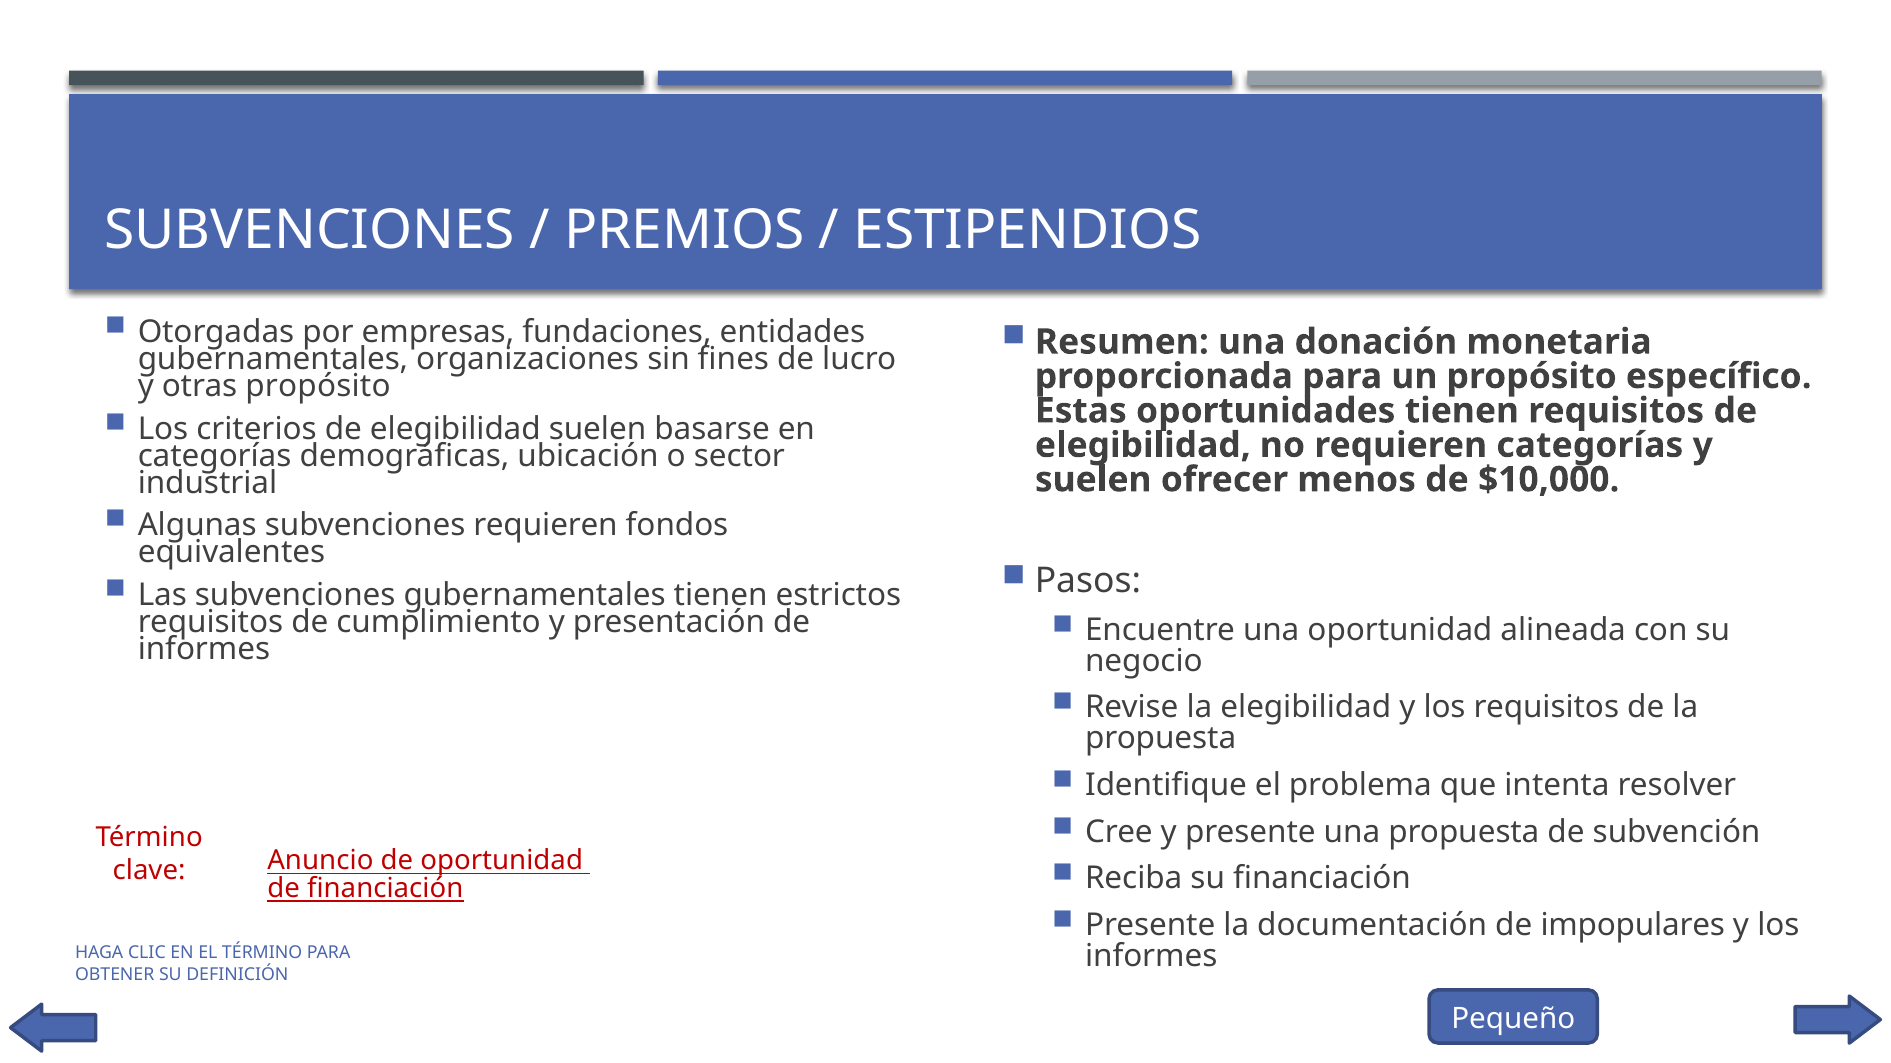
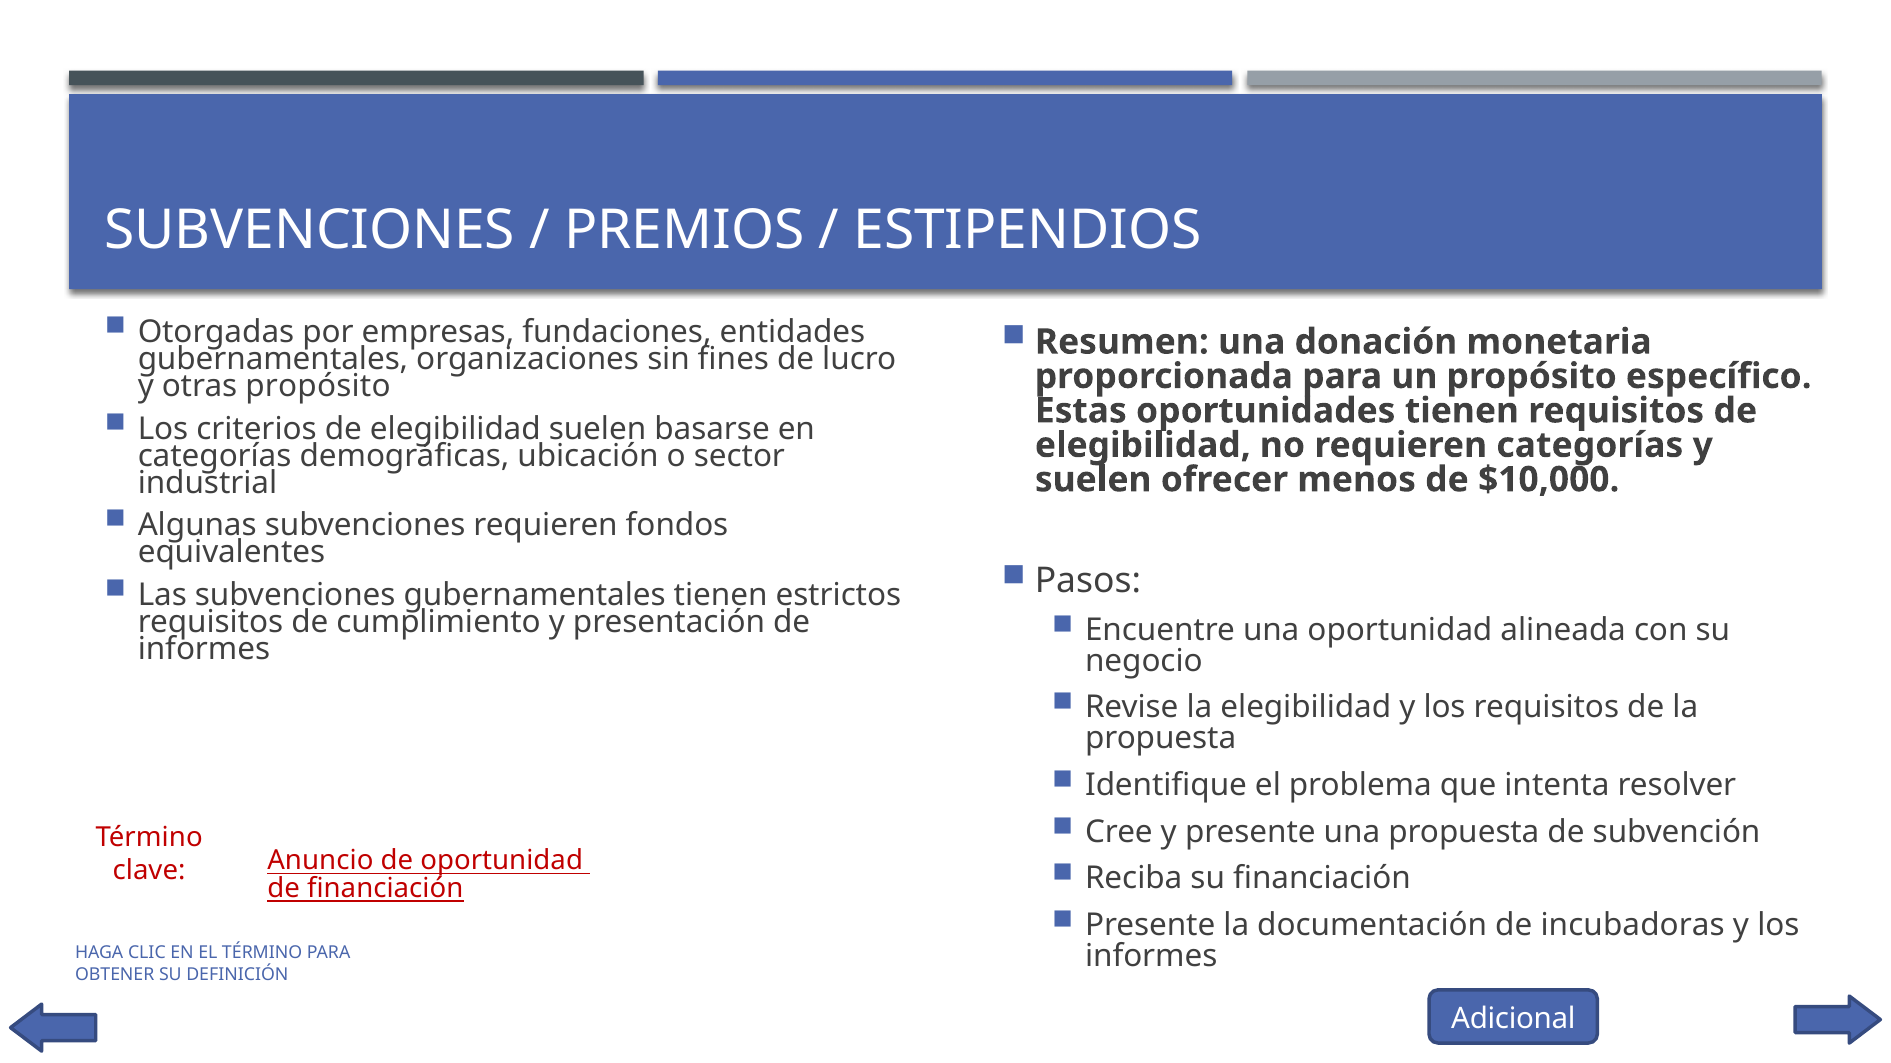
impopulares: impopulares -> incubadoras (1633, 926)
Pequeño: Pequeño -> Adicional (1513, 1020)
